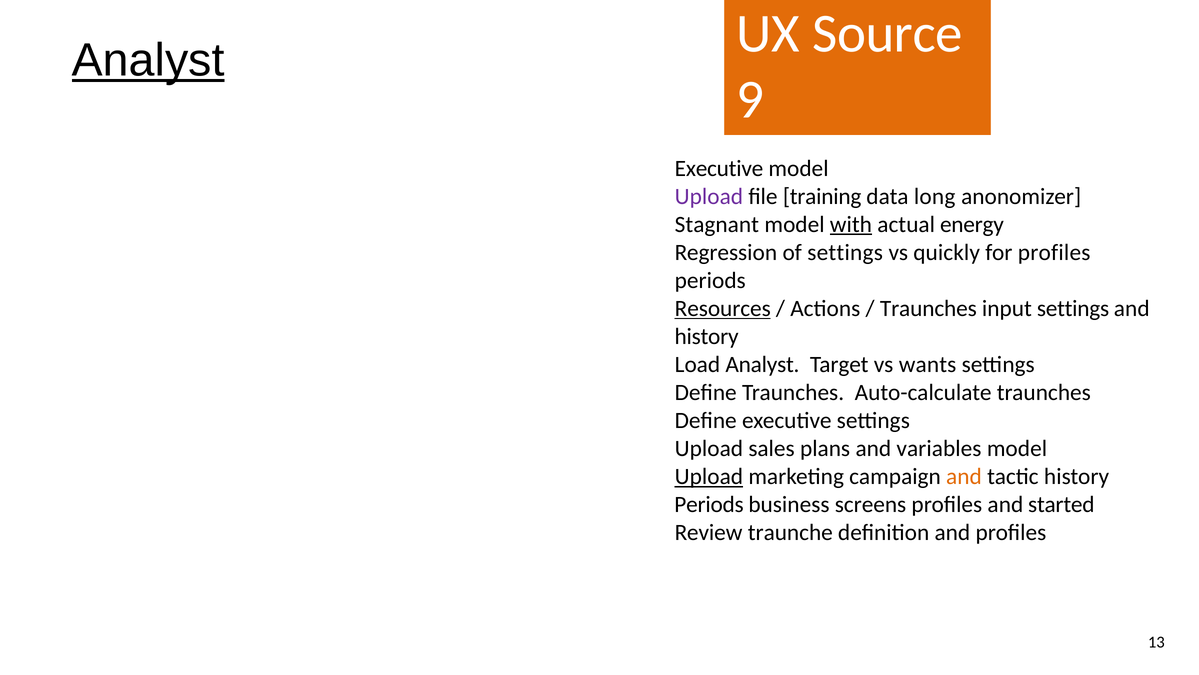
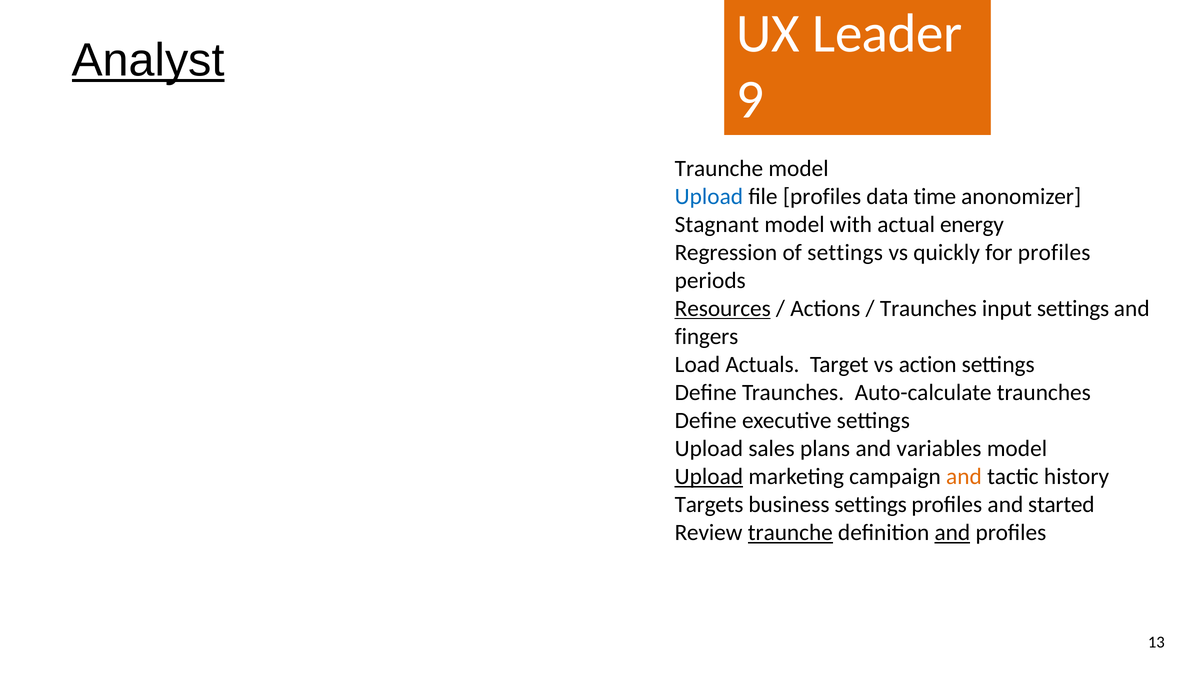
Source: Source -> Leader (887, 34)
Executive: Executive -> Traunche (719, 168)
Upload colour: purple -> blue (709, 196)
file training: training -> profiles (822, 196)
long: long -> time (935, 196)
with underline: present -> none (851, 224)
history: history -> fingers (707, 336)
Load Analyst: Analyst -> Actuals (762, 364)
wants: wants -> action (928, 364)
Periods: Periods -> Targets (709, 504)
business screens: screens -> settings (871, 504)
traunche underline: none -> present (790, 532)
and underline: none -> present (952, 532)
